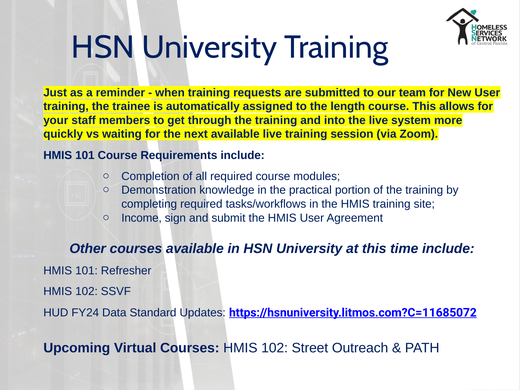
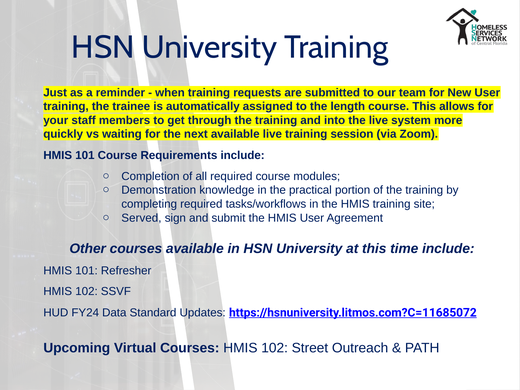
Income: Income -> Served (141, 218)
